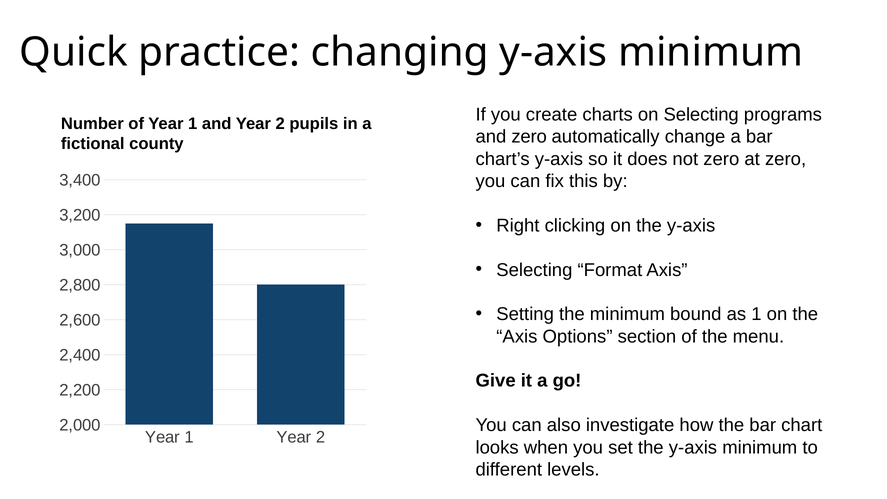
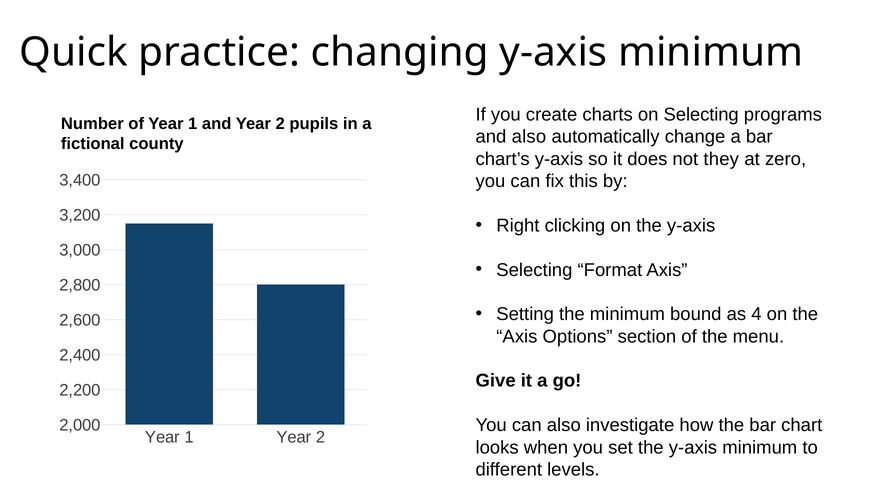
and zero: zero -> also (529, 137)
not zero: zero -> they (721, 159)
as 1: 1 -> 4 (756, 314)
